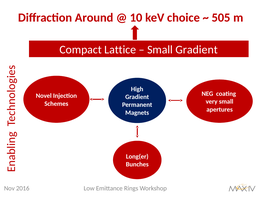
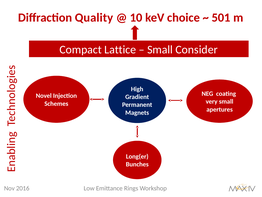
Around: Around -> Quality (94, 18)
505: 505 -> 501 (221, 18)
Small Gradient: Gradient -> Consider (197, 50)
